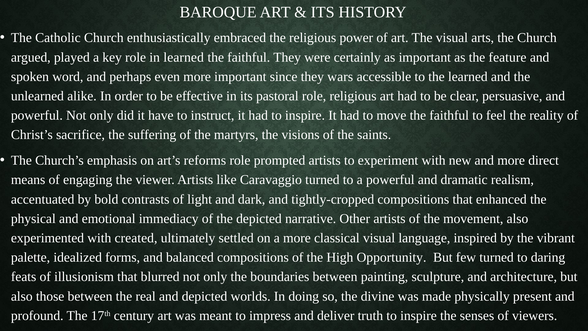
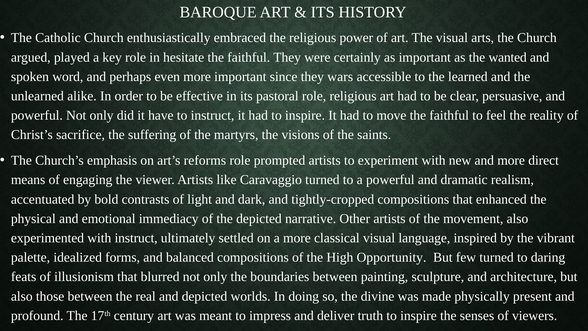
in learned: learned -> hesitate (184, 57)
feature: feature -> wanted (508, 57)
with created: created -> instruct (136, 238)
